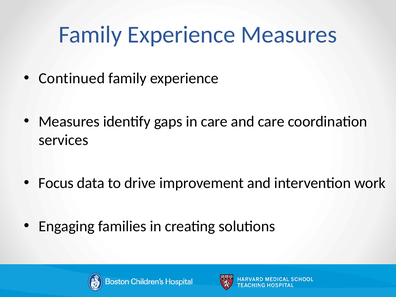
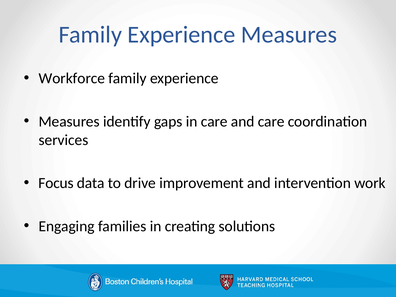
Continued: Continued -> Workforce (72, 78)
